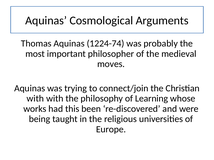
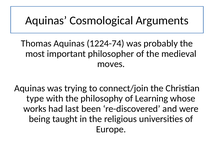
with: with -> type (35, 99)
this: this -> last (72, 109)
